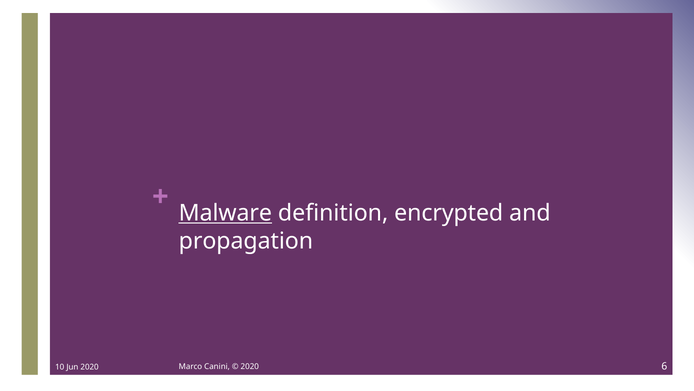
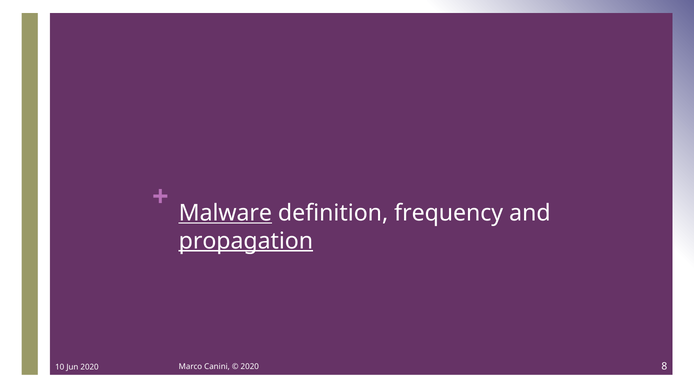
encrypted: encrypted -> frequency (449, 213)
propagation underline: none -> present (246, 240)
6: 6 -> 8 (664, 366)
